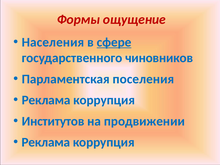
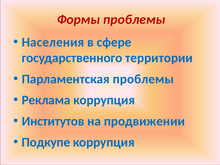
Формы ощущение: ощущение -> проблемы (134, 19)
сфере underline: present -> none (114, 42)
чиновников: чиновников -> территории (159, 58)
Парламентская поселения: поселения -> проблемы (143, 79)
Реклама: Реклама -> Подкупе (46, 142)
